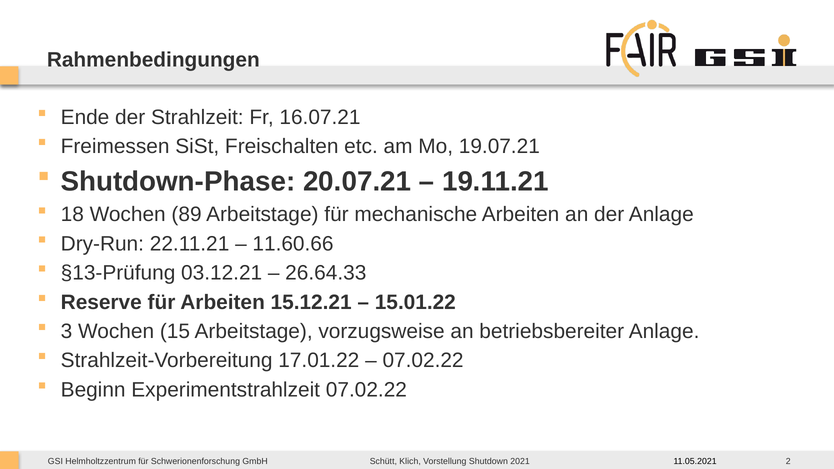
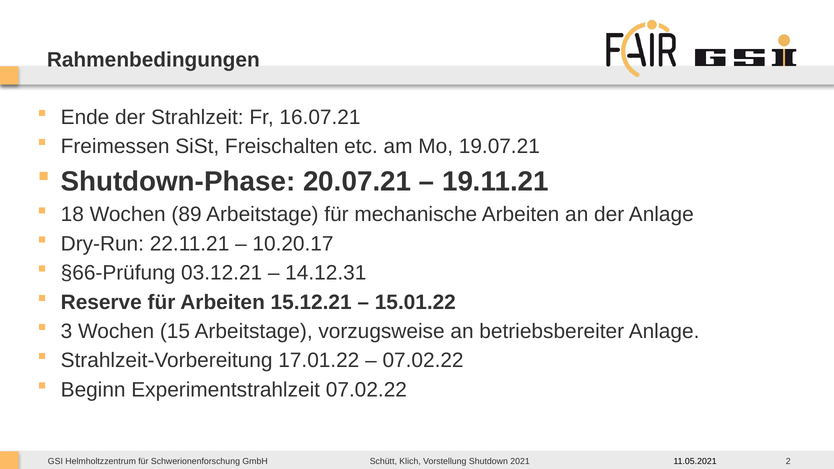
11.60.66: 11.60.66 -> 10.20.17 (293, 244)
§13-Prüfung: §13-Prüfung -> §66-Prüfung (118, 273)
26.64.33: 26.64.33 -> 14.12.31 (326, 273)
